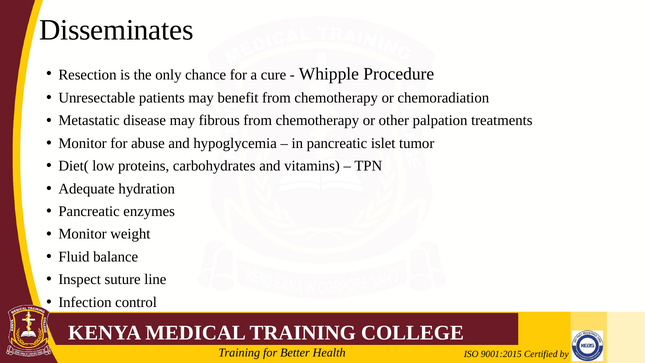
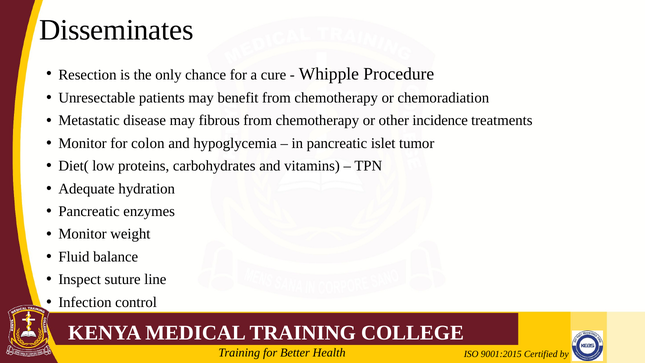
palpation: palpation -> incidence (440, 121)
abuse: abuse -> colon (148, 143)
